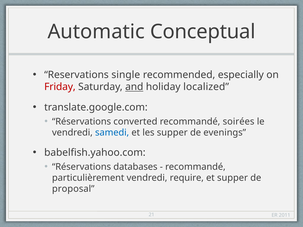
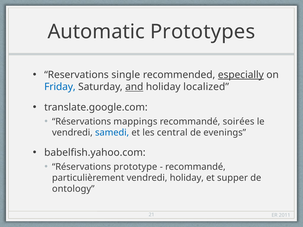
Conceptual: Conceptual -> Prototypes (203, 32)
especially underline: none -> present (241, 75)
Friday colour: red -> blue (60, 87)
converted: converted -> mappings (135, 122)
les supper: supper -> central (172, 133)
databases: databases -> prototype (135, 167)
vendredi require: require -> holiday (187, 178)
proposal: proposal -> ontology (73, 189)
